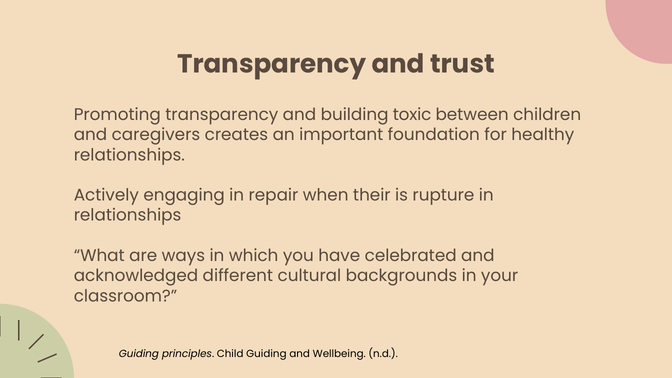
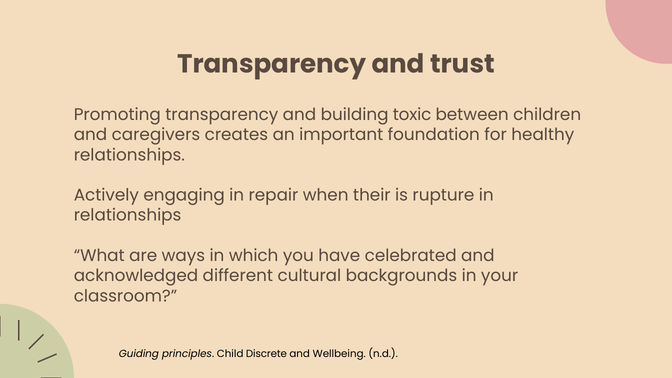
Child Guiding: Guiding -> Discrete (266, 354)
